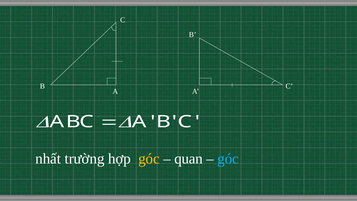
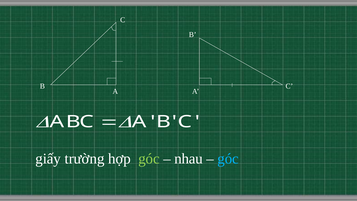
nhất: nhất -> giấy (48, 159)
góc colour: yellow -> light green (149, 159)
quan: quan -> nhau (189, 159)
